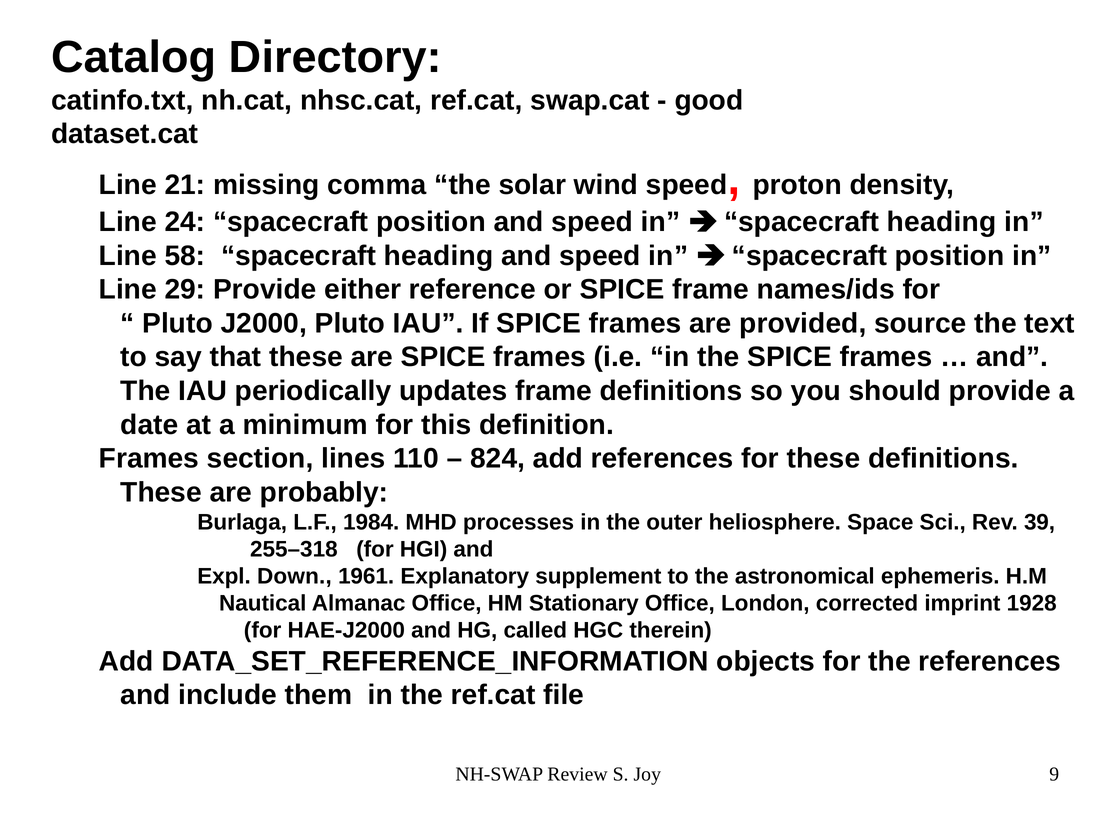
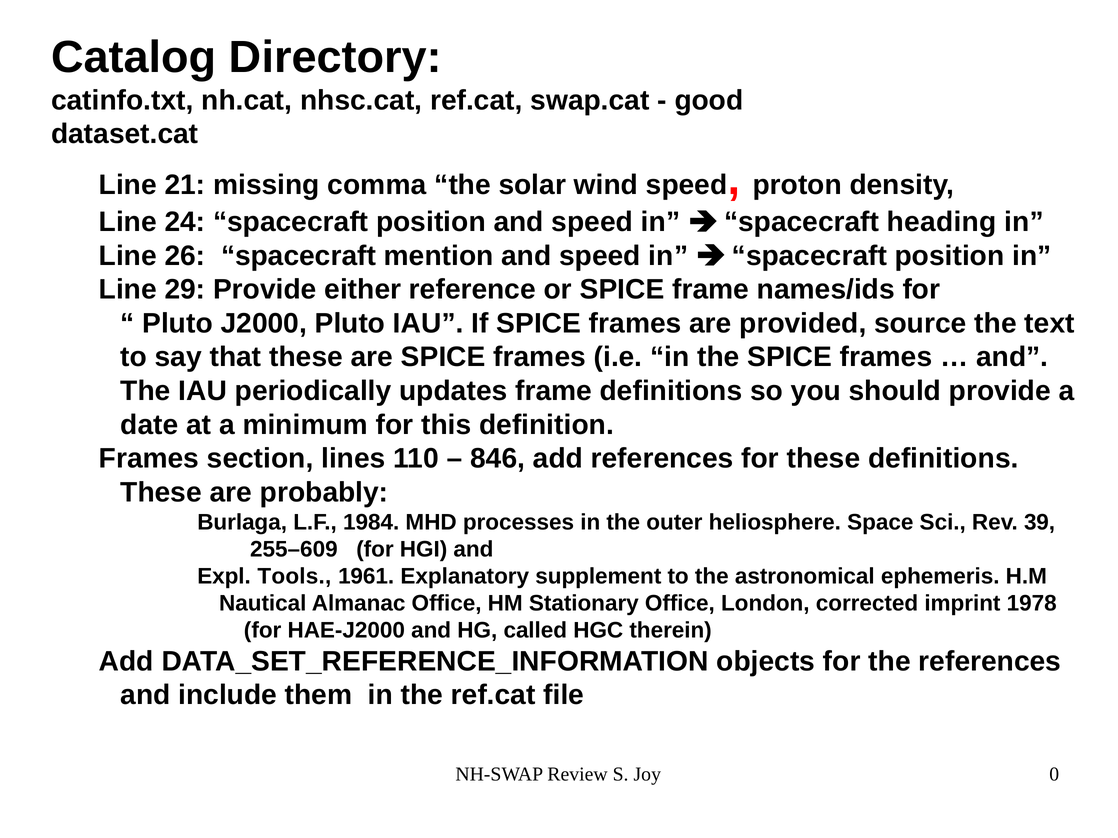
58: 58 -> 26 (185, 256)
heading: heading -> mention (439, 256)
824: 824 -> 846 (498, 459)
255–318: 255–318 -> 255–609 (294, 550)
Down: Down -> Tools (294, 577)
1928: 1928 -> 1978 (1032, 604)
9: 9 -> 0 (1054, 775)
